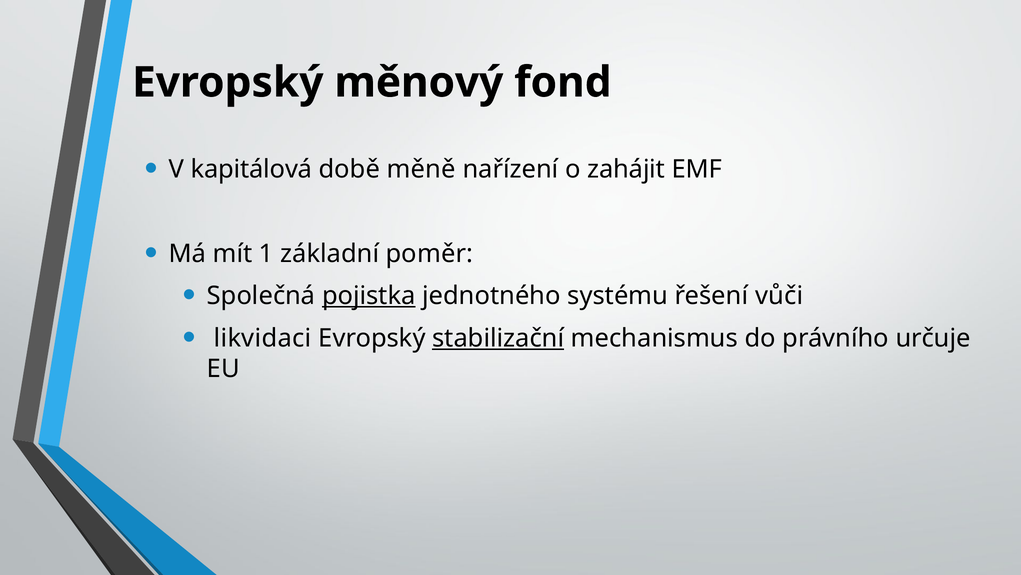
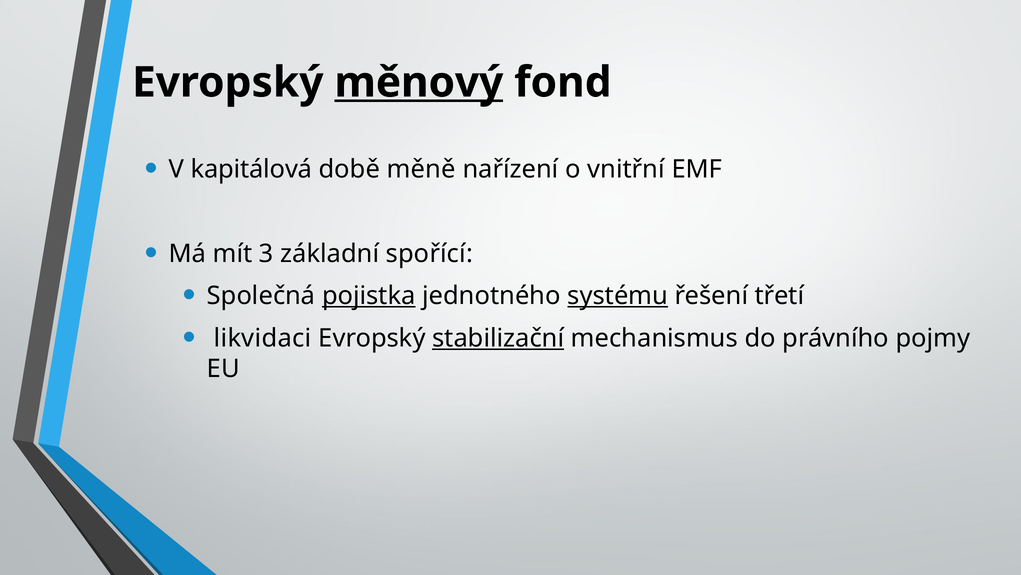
měnový underline: none -> present (419, 82)
zahájit: zahájit -> vnitřní (626, 169)
1: 1 -> 3 (266, 253)
poměr: poměr -> spořící (429, 253)
systému underline: none -> present (618, 296)
vůči: vůči -> třetí (779, 296)
určuje: určuje -> pojmy (933, 338)
